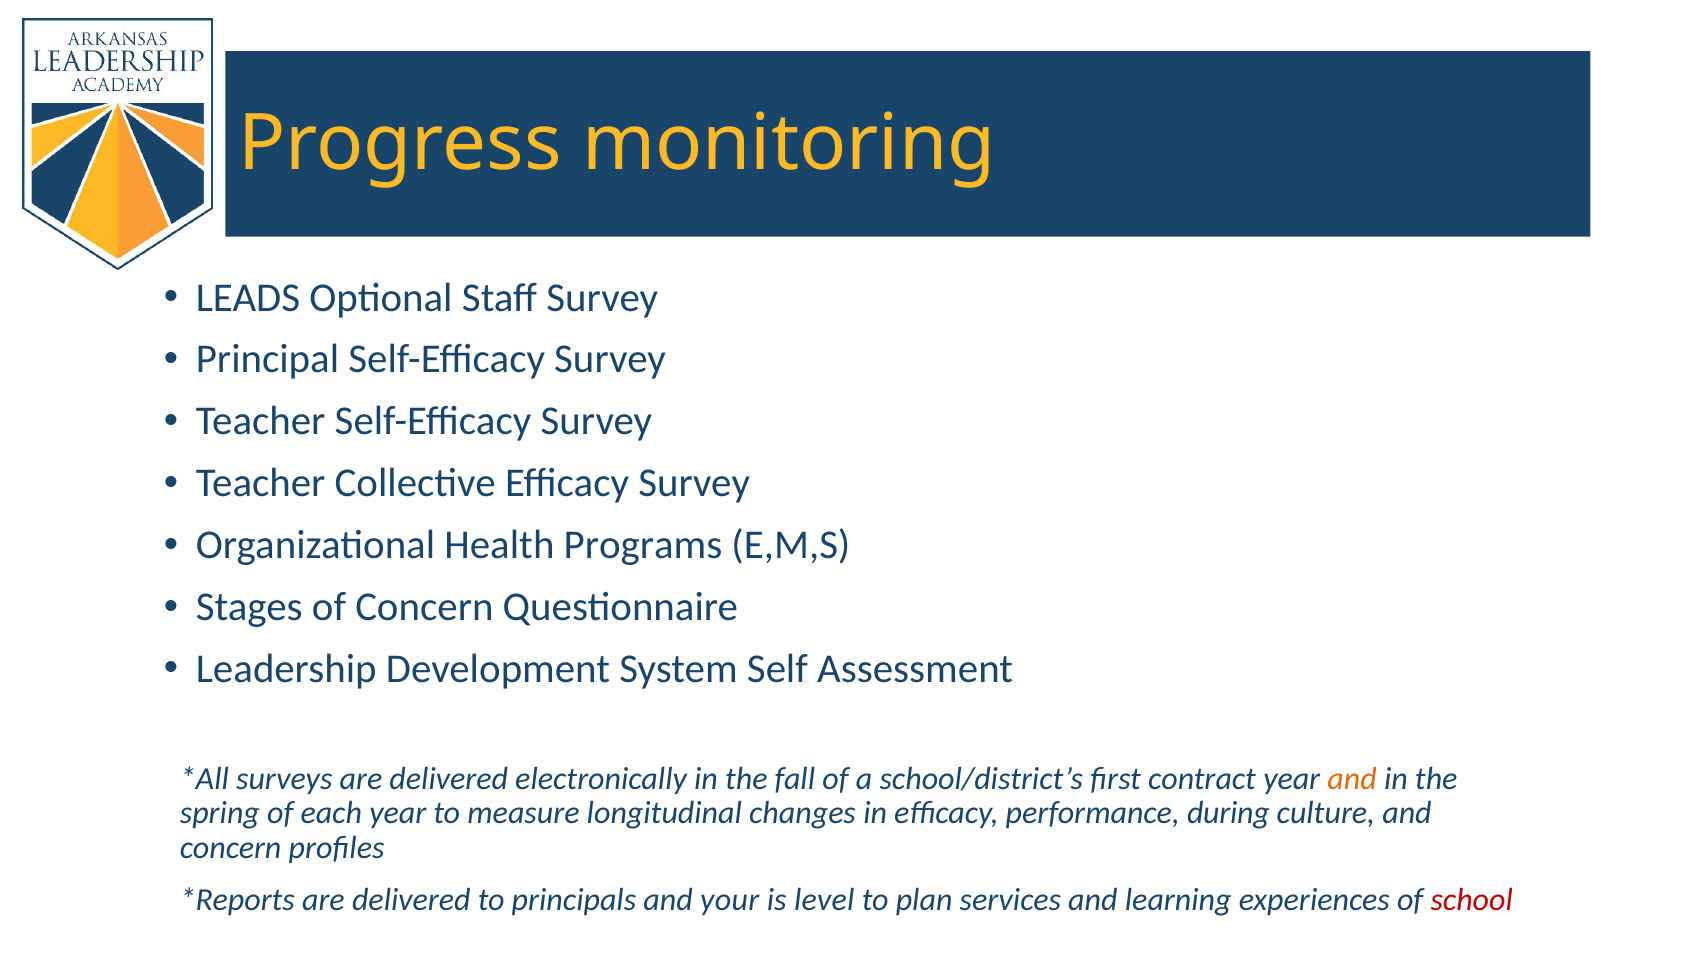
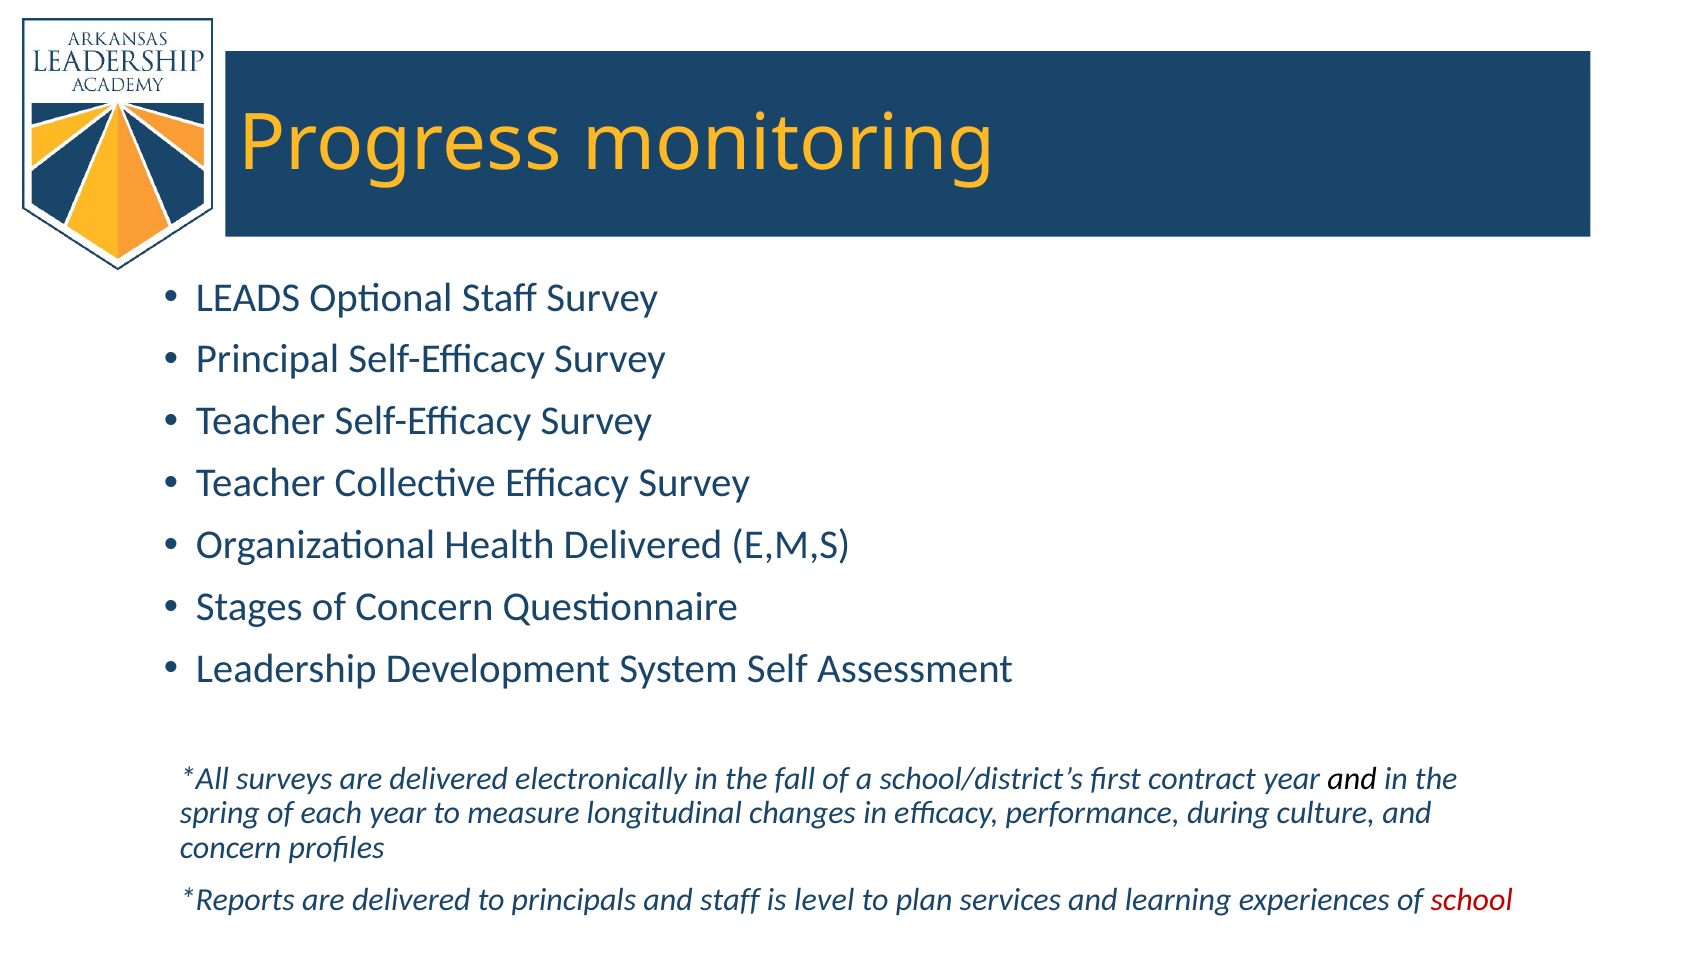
Health Programs: Programs -> Delivered (643, 546)
and colour: orange -> black (1352, 779)
and your: your -> staff (730, 901)
